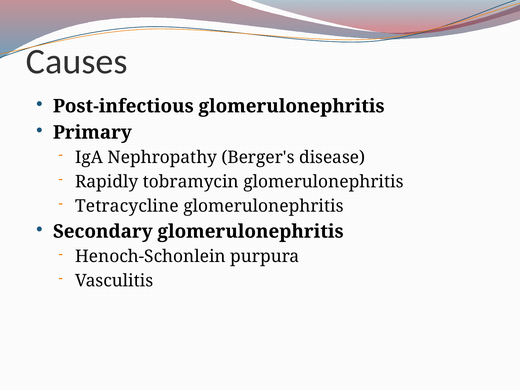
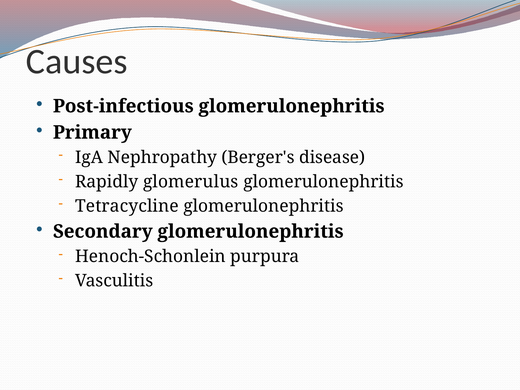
tobramycin: tobramycin -> glomerulus (191, 182)
